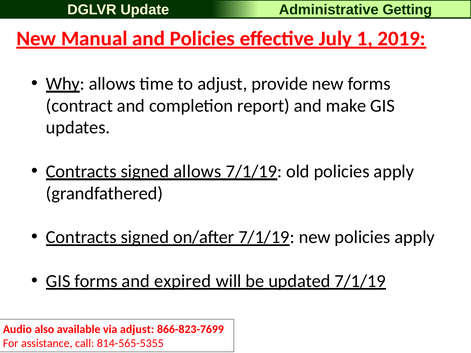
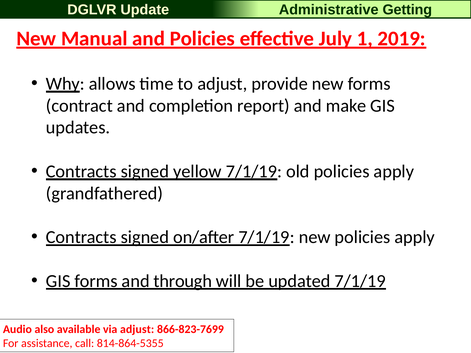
signed allows: allows -> yellow (197, 172)
expired: expired -> through (183, 281)
814-565-5355: 814-565-5355 -> 814-864-5355 (130, 344)
